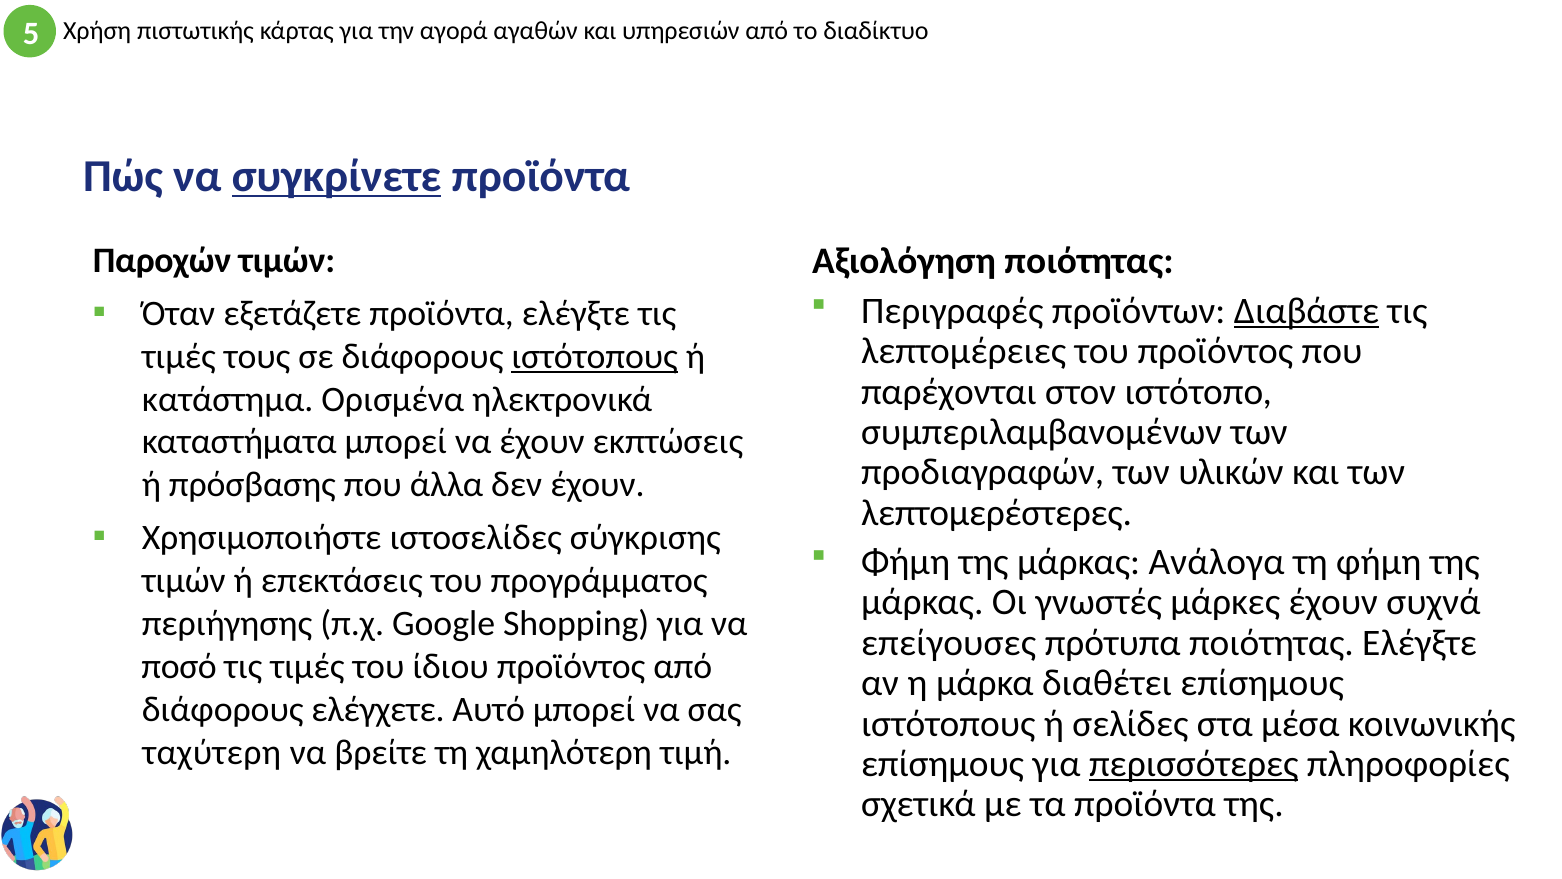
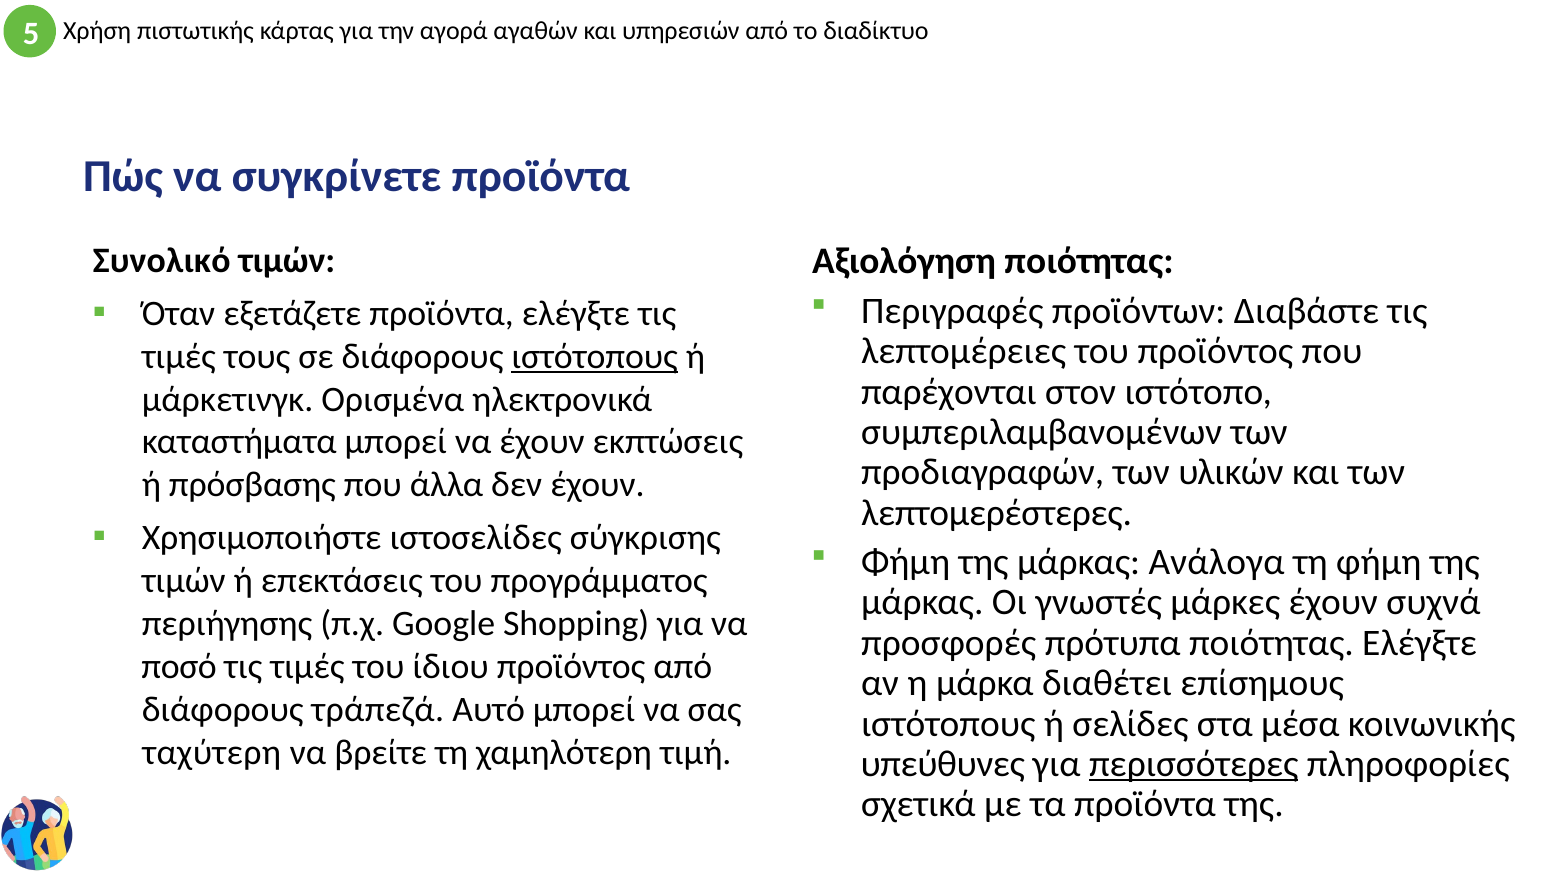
συγκρίνετε underline: present -> none (337, 176)
Παροχών: Παροχών -> Συνολικό (162, 260)
Διαβάστε underline: present -> none (1307, 311)
κατάστημα: κατάστημα -> μάρκετινγκ (228, 399)
επείγουσες: επείγουσες -> προσφορές (949, 643)
ελέγχετε: ελέγχετε -> τράπεζά (378, 709)
επίσημους: επίσημους -> υπεύθυνες (943, 764)
